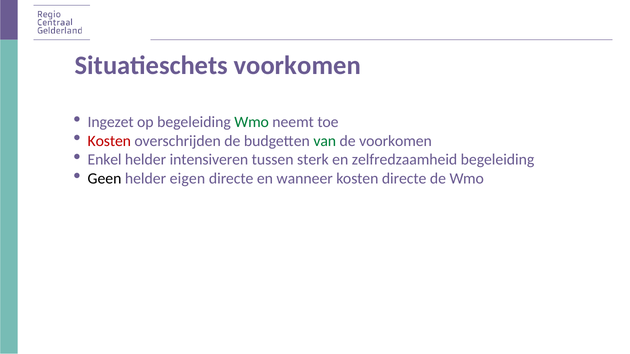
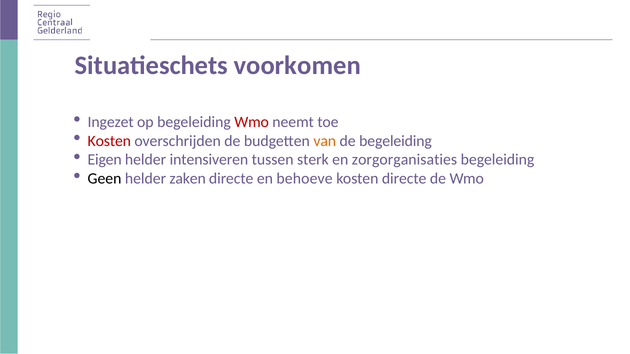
Wmo colour: green -> red (252, 122)
van colour: green -> orange (325, 141)
de voorkomen: voorkomen -> begeleiding (396, 141)
Enkel: Enkel -> Eigen (105, 160)
zelfredzaamheid: zelfredzaamheid -> zorgorganisaties (404, 160)
eigen: eigen -> zaken (188, 179)
wanneer: wanneer -> behoeve (305, 179)
